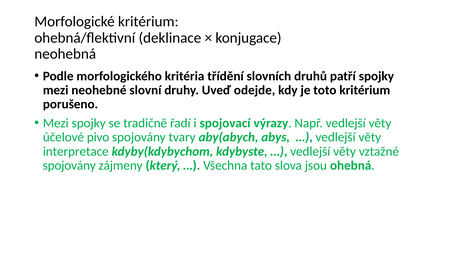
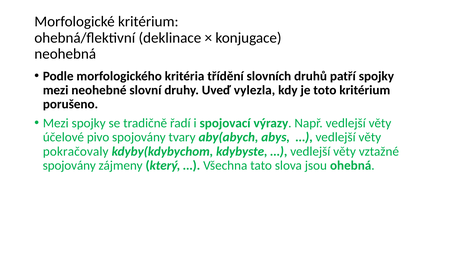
odejde: odejde -> vylezla (255, 90)
interpretace: interpretace -> pokračovaly (76, 152)
